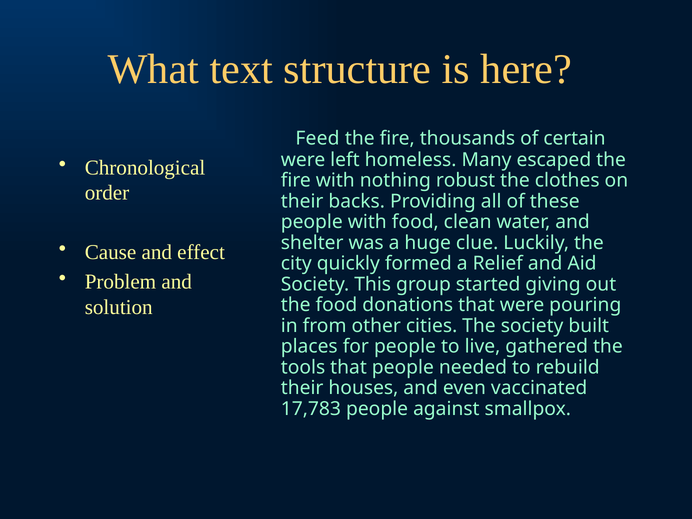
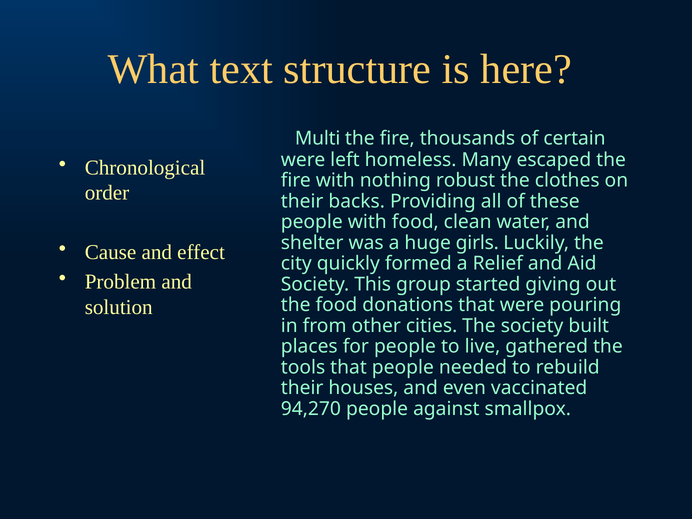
Feed: Feed -> Multi (318, 138)
clue: clue -> girls (477, 243)
17,783: 17,783 -> 94,270 (311, 409)
